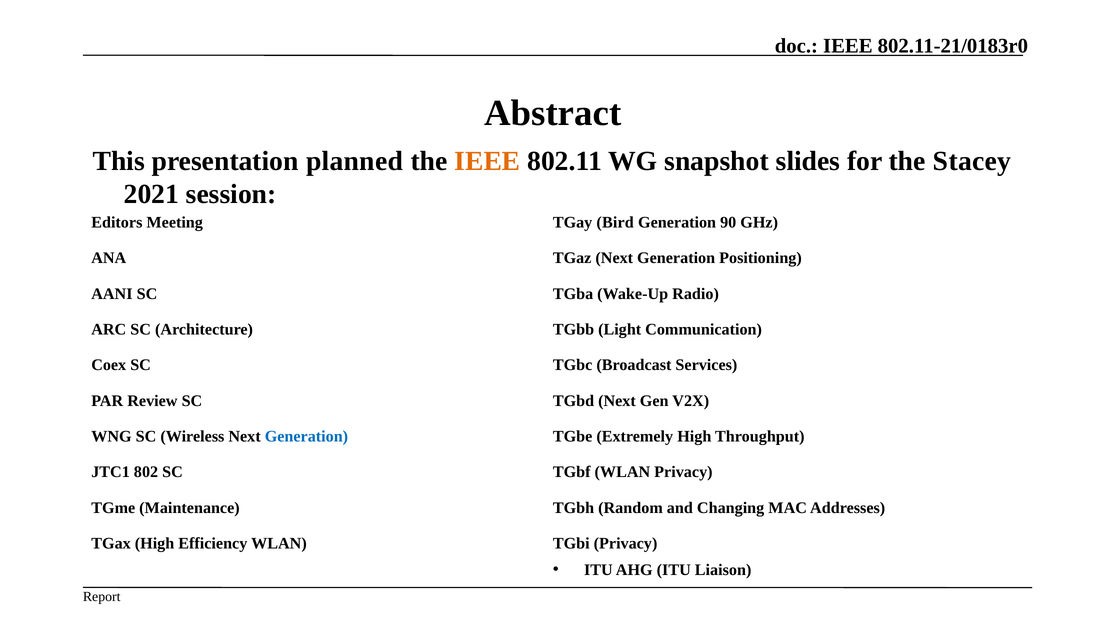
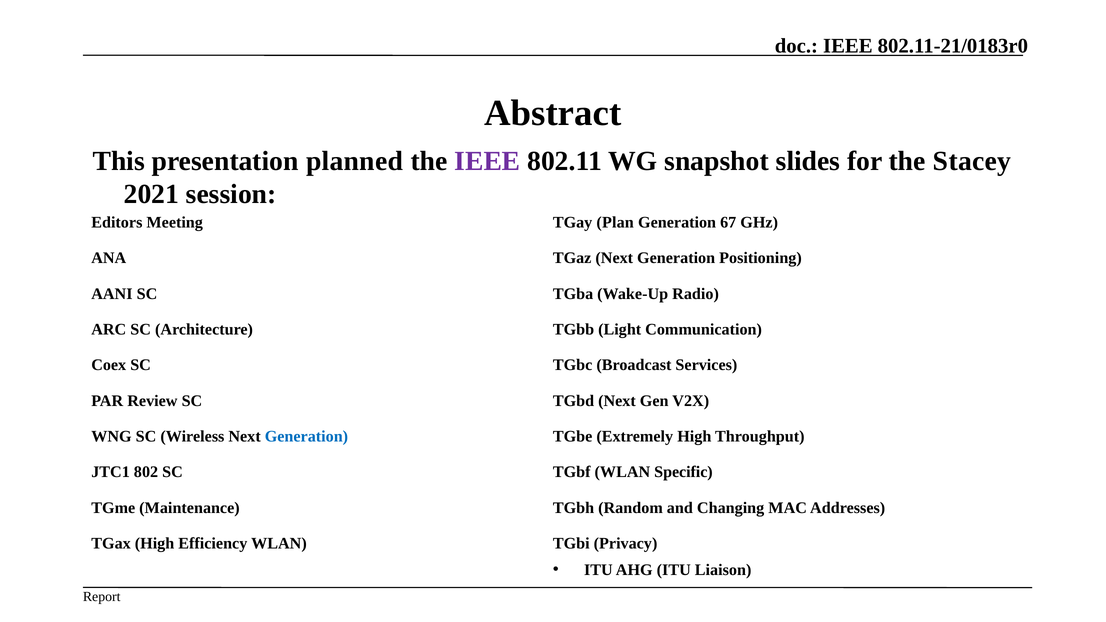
IEEE colour: orange -> purple (487, 161)
Bird: Bird -> Plan (615, 222)
90: 90 -> 67 (728, 222)
WLAN Privacy: Privacy -> Specific (683, 472)
